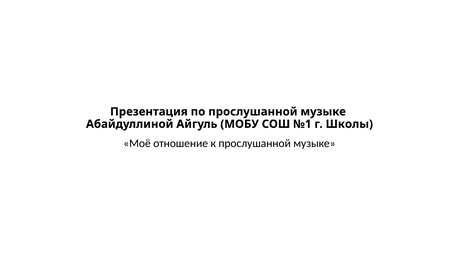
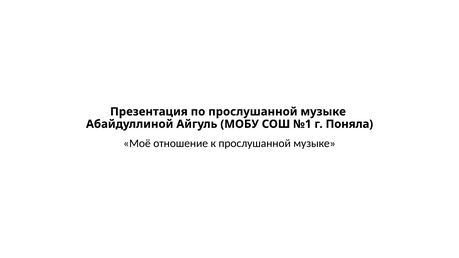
Школы: Школы -> Поняла (349, 124)
